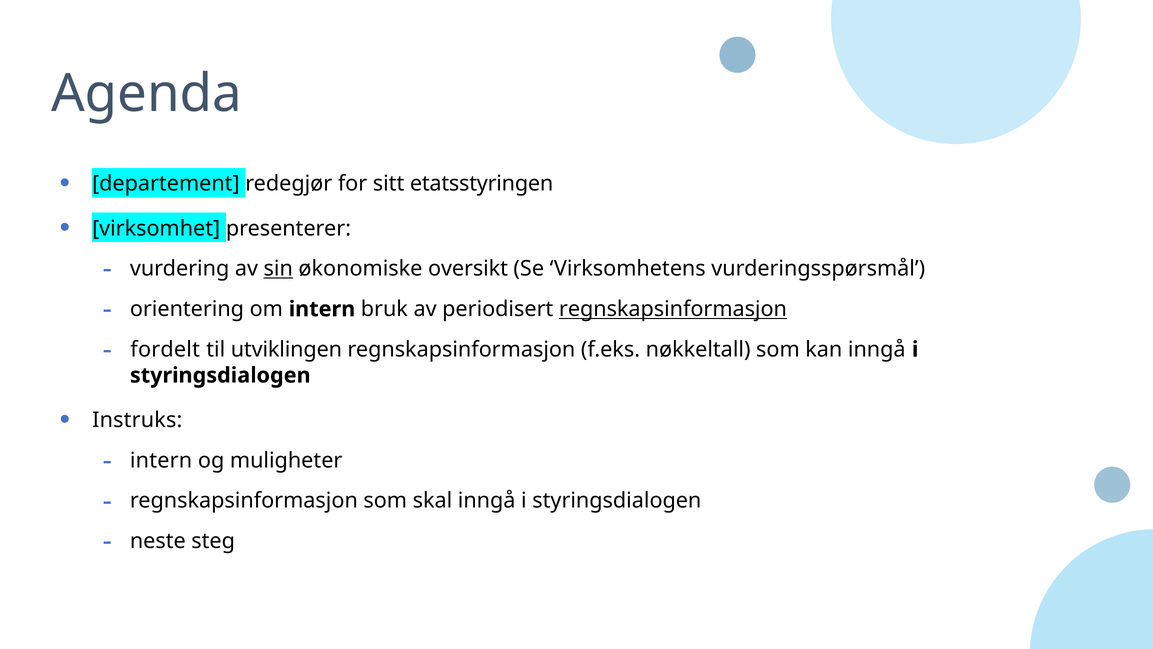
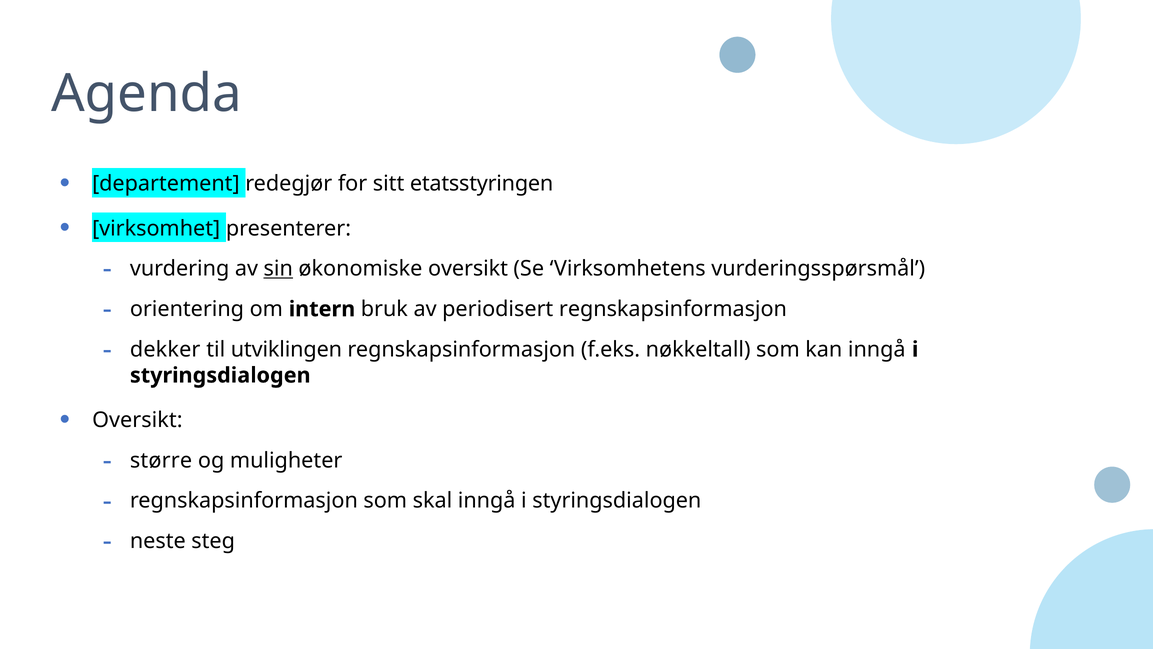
regnskapsinformasjon underline: present -> none (673, 309)
fordelt: fordelt -> dekker (165, 349)
Instruks: Instruks -> Oversikt (137, 420)
intern: intern -> større (161, 460)
